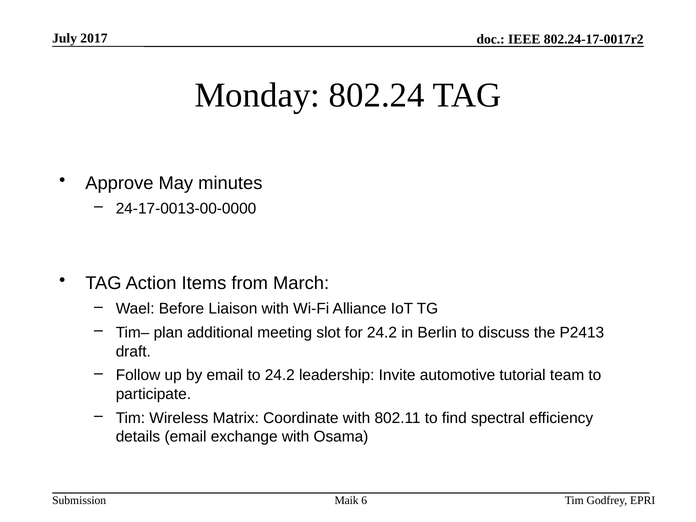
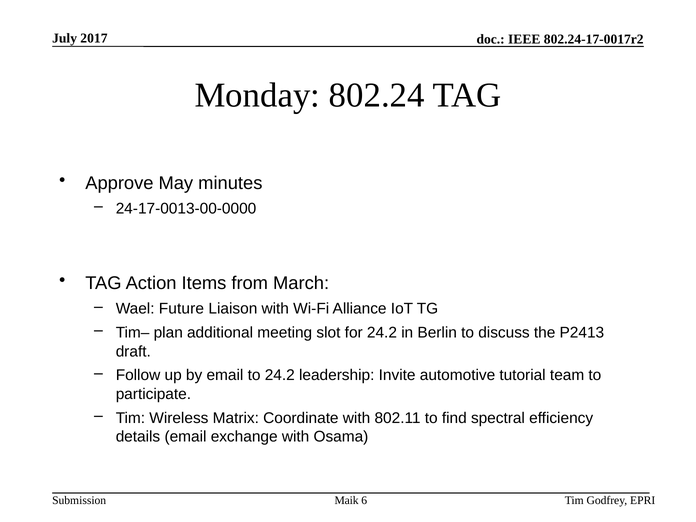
Before: Before -> Future (181, 309)
